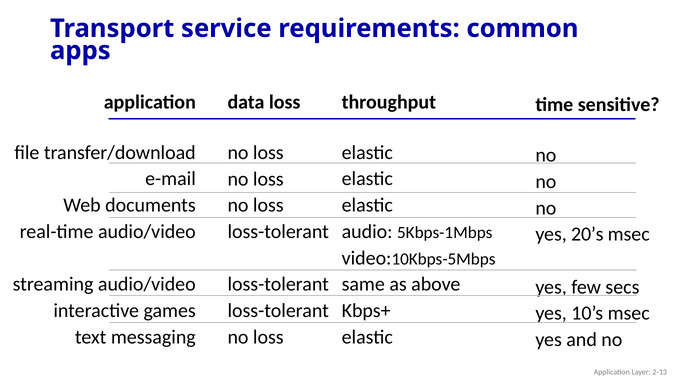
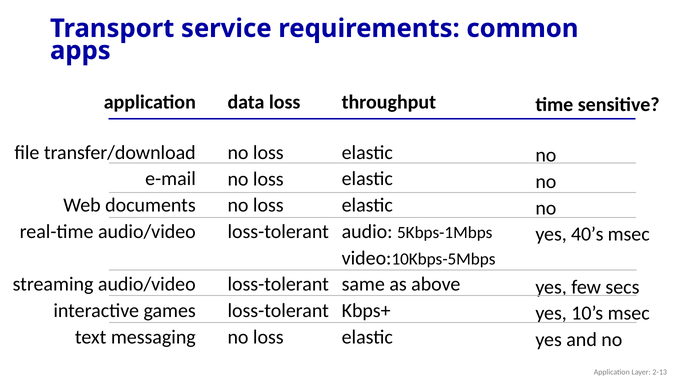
20’s: 20’s -> 40’s (587, 234)
